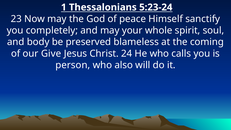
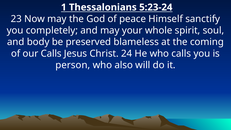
our Give: Give -> Calls (51, 53)
